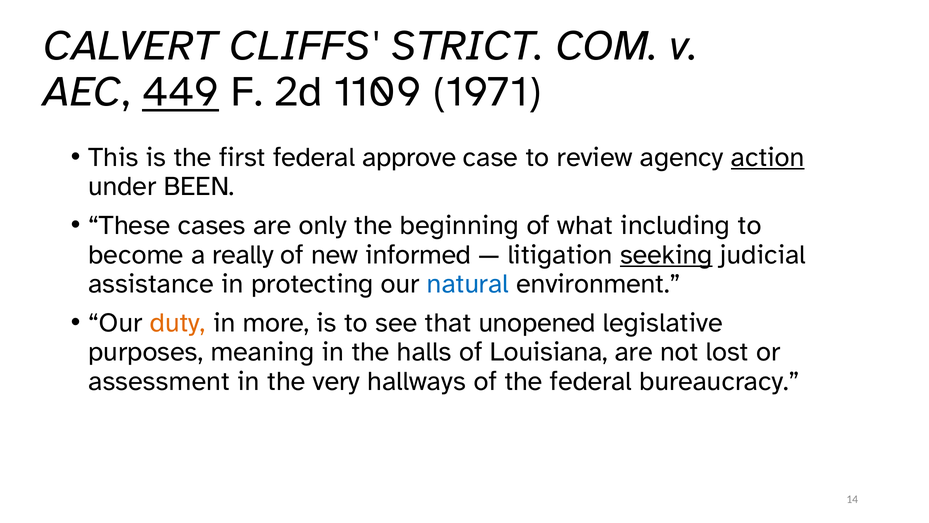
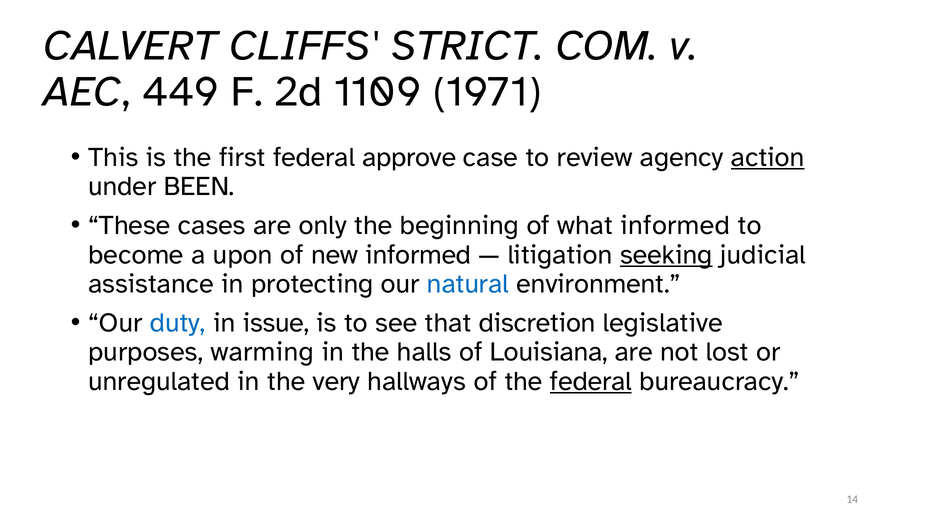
449 underline: present -> none (181, 92)
what including: including -> informed (675, 225)
really: really -> upon (243, 254)
duty colour: orange -> blue (178, 322)
more: more -> issue (276, 322)
unopened: unopened -> discretion (537, 322)
meaning: meaning -> warming (262, 352)
assessment: assessment -> unregulated (159, 381)
federal underline: none -> present (591, 381)
